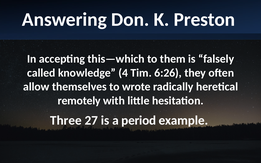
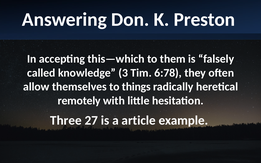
4: 4 -> 3 (123, 73)
6:26: 6:26 -> 6:78 (168, 73)
wrote: wrote -> things (136, 87)
period: period -> article (139, 120)
